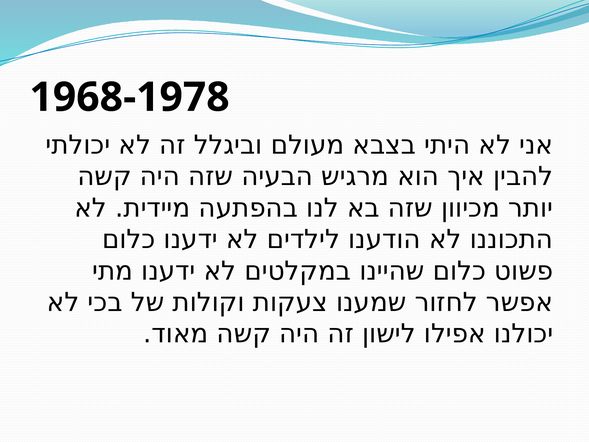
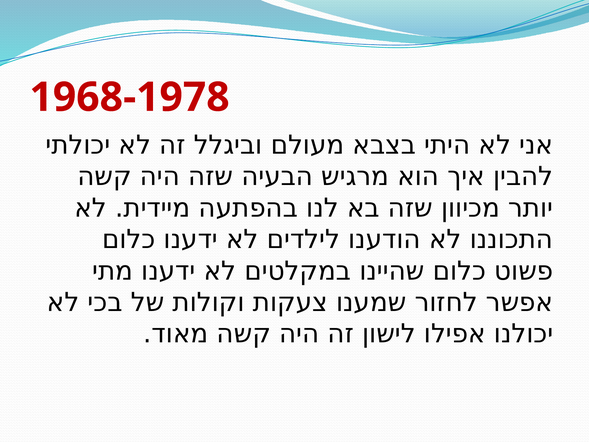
1968-1978 colour: black -> red (130, 97)
